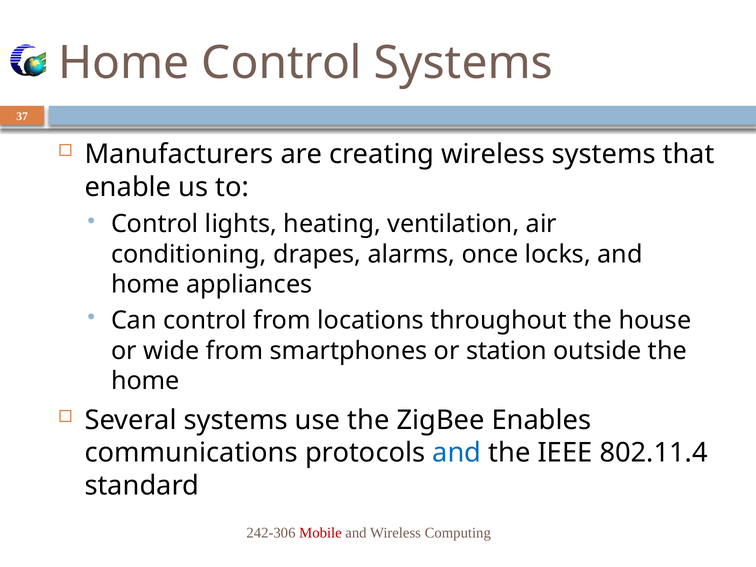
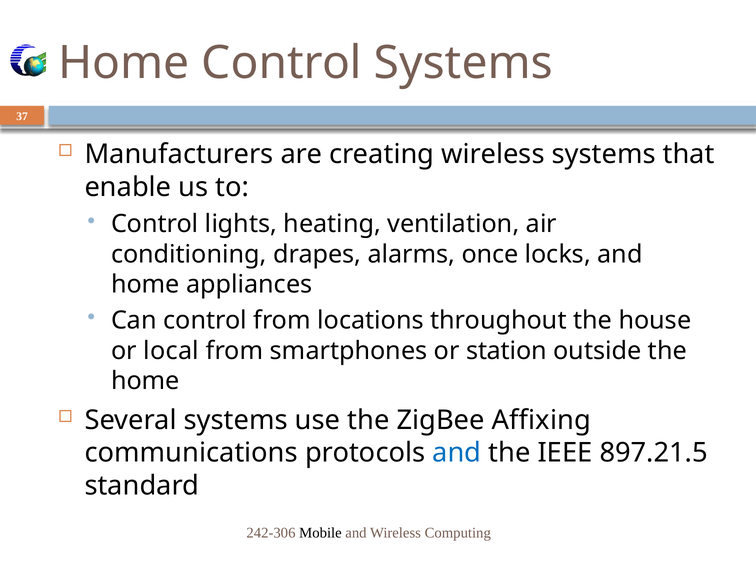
wide: wide -> local (171, 351)
Enables: Enables -> Affixing (541, 420)
802.11.4: 802.11.4 -> 897.21.5 (654, 453)
Mobile colour: red -> black (320, 533)
